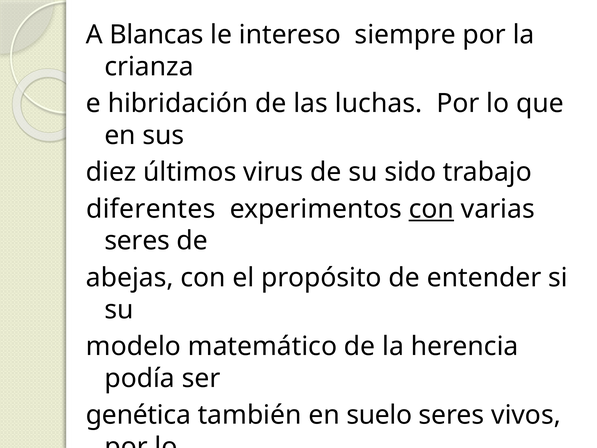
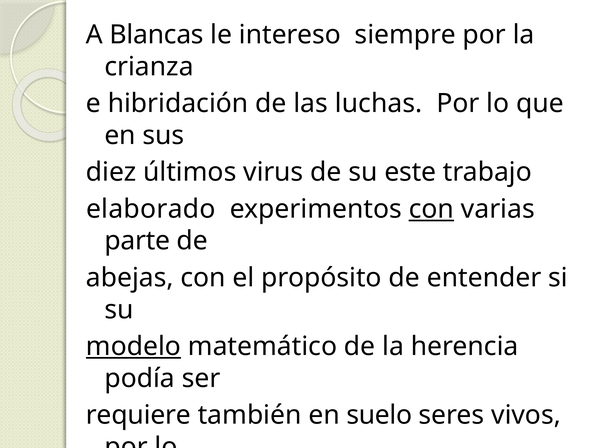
sido: sido -> este (410, 172)
diferentes: diferentes -> elaborado (151, 209)
seres: seres -> parte (137, 241)
modelo underline: none -> present (133, 346)
genética: genética -> requiere (138, 415)
